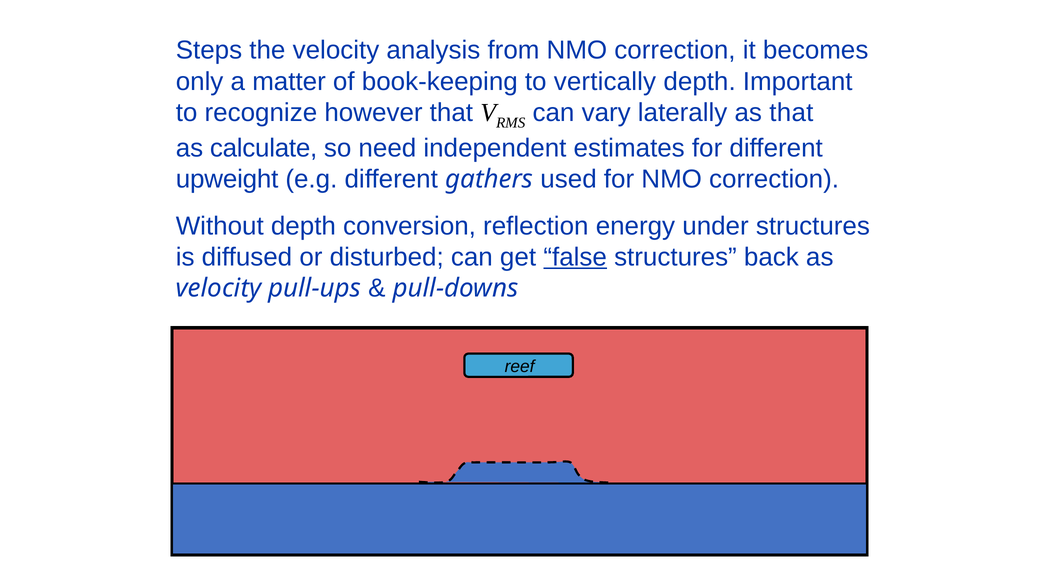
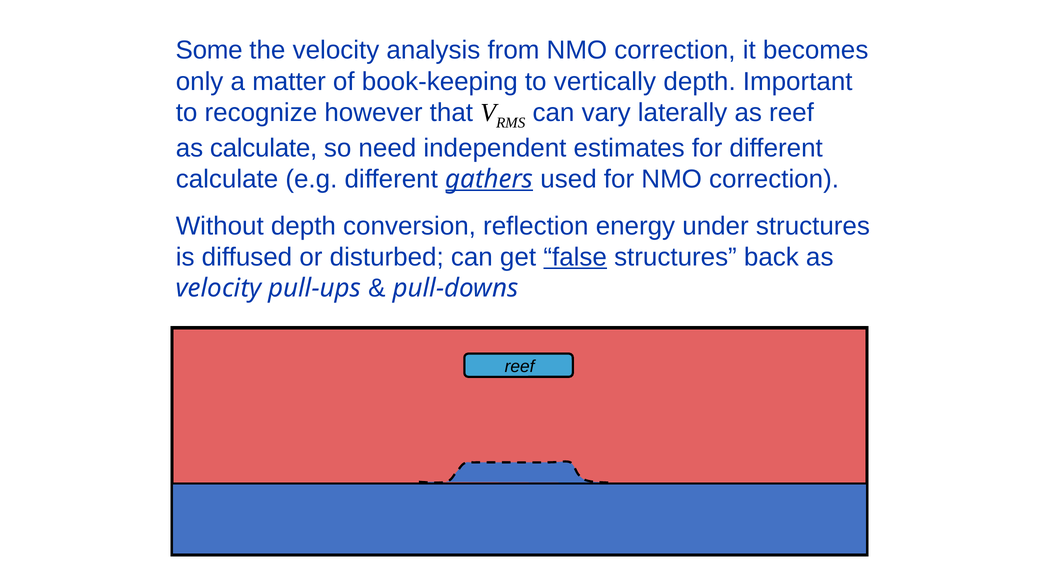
Steps: Steps -> Some (209, 50)
as that: that -> reef (792, 113)
upweight: upweight -> calculate (227, 179)
gathers underline: none -> present (489, 179)
